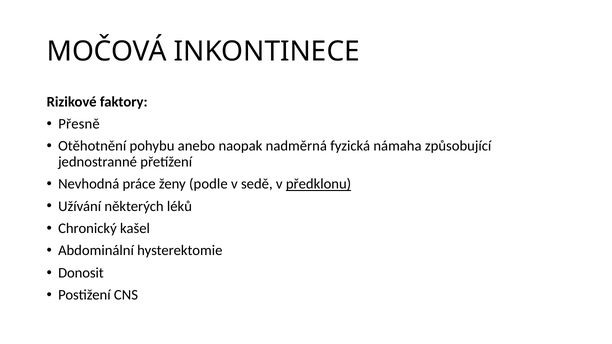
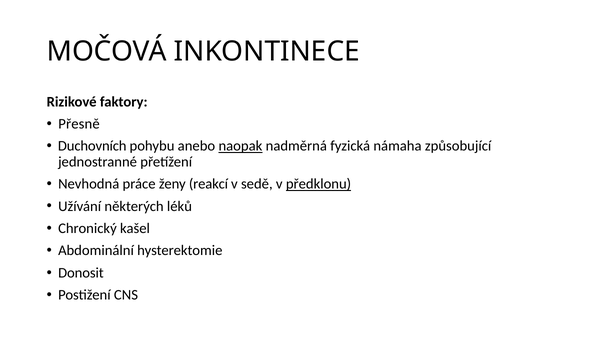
Otěhotnění: Otěhotnění -> Duchovních (92, 146)
naopak underline: none -> present (240, 146)
podle: podle -> reakcí (208, 184)
